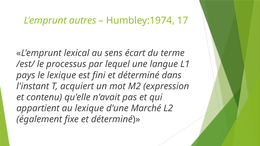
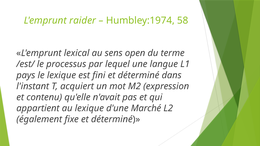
autres: autres -> raider (83, 21)
17: 17 -> 58 (183, 21)
écart: écart -> open (135, 53)
